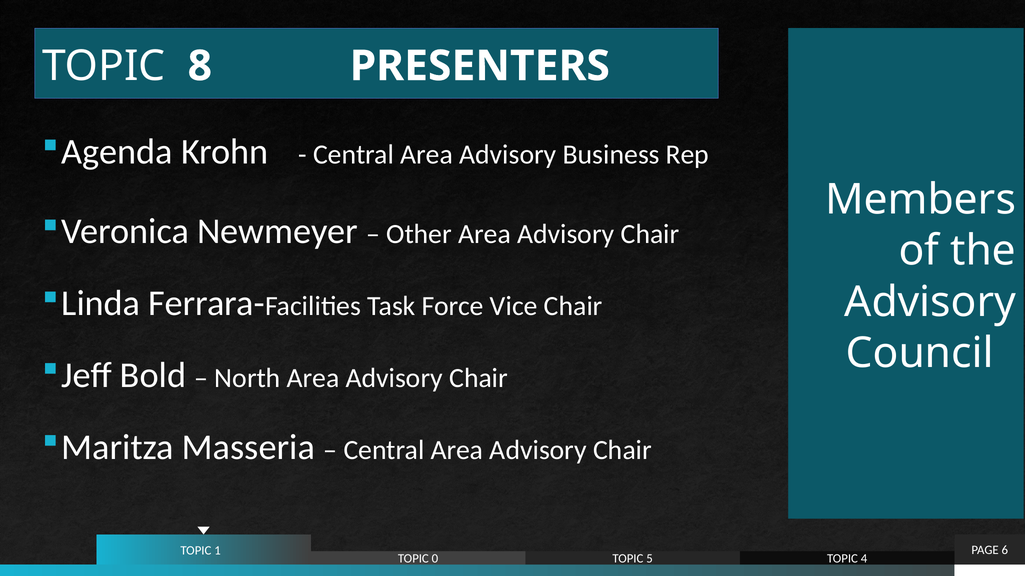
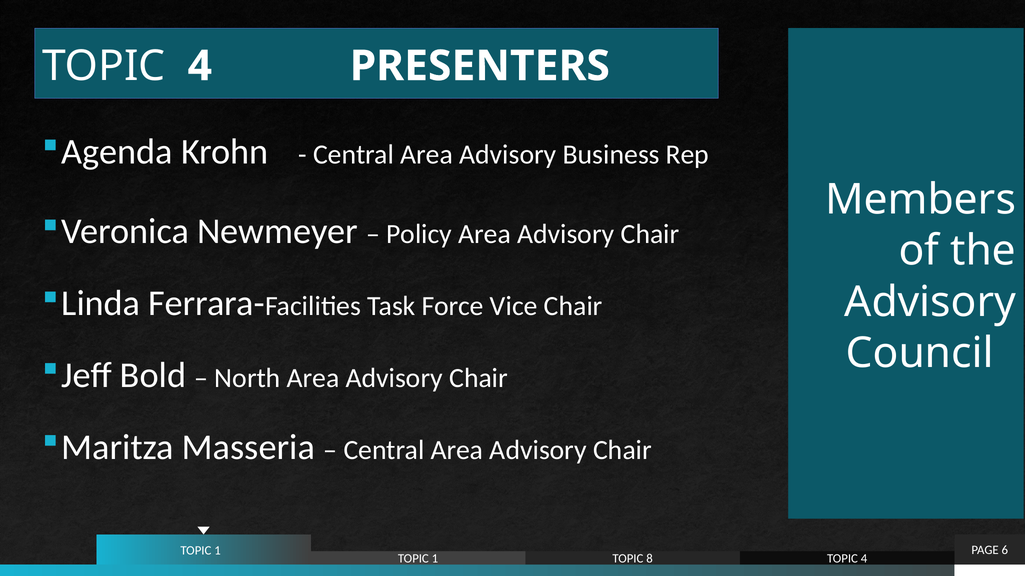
8: 8 -> 4 (200, 66)
Other: Other -> Policy (419, 235)
0: 0 -> 1 (435, 559)
5: 5 -> 8 (650, 559)
